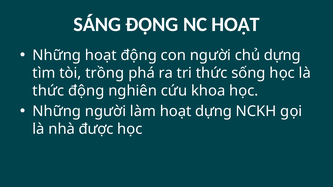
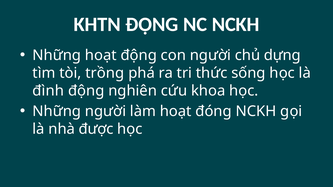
SÁNG: SÁNG -> KHTN (97, 25)
NC HOẠT: HOẠT -> NCKH (236, 25)
thức: thức -> đình (48, 91)
hoạt dựng: dựng -> đóng (214, 112)
